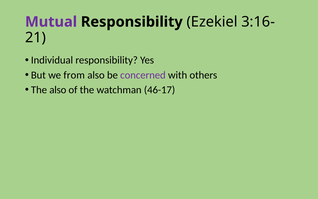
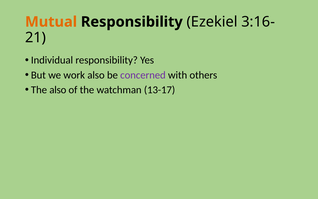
Mutual colour: purple -> orange (51, 22)
from: from -> work (74, 75)
46-17: 46-17 -> 13-17 (160, 90)
